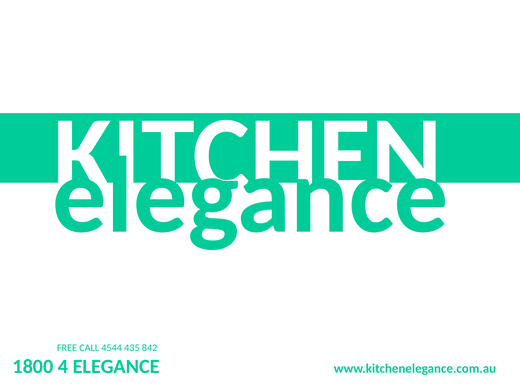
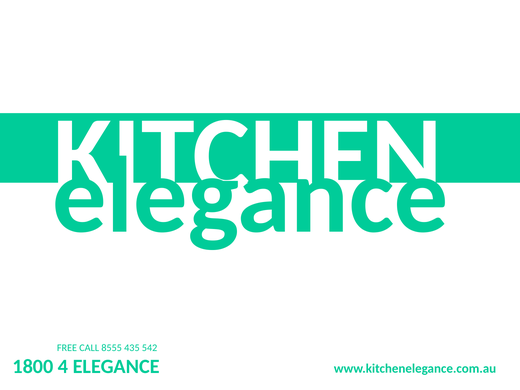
4544: 4544 -> 8555 (112, 348)
842: 842 -> 542 (150, 348)
